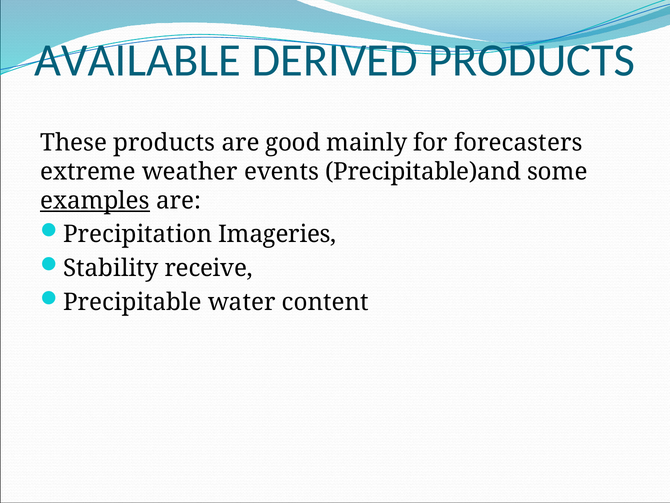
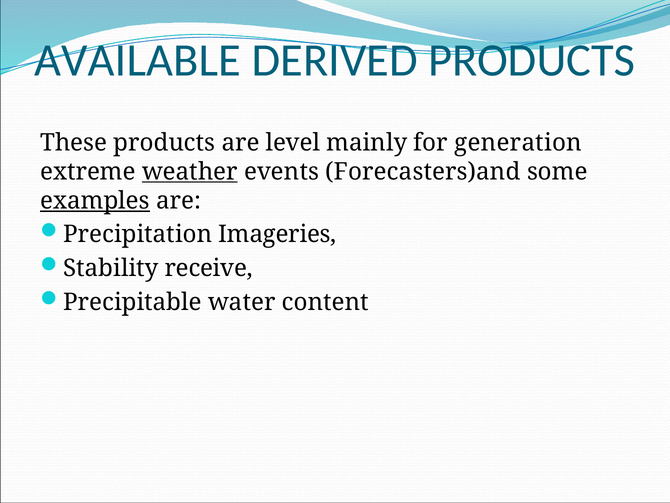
good: good -> level (293, 142)
forecasters: forecasters -> generation (518, 142)
weather underline: none -> present (190, 171)
Precipitable)and: Precipitable)and -> Forecasters)and (423, 171)
